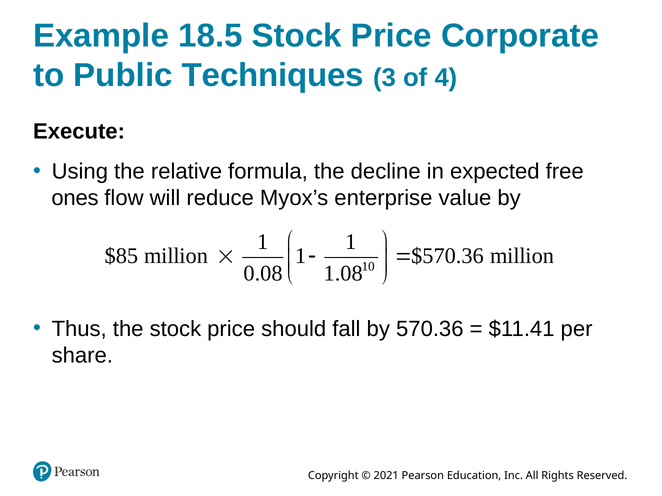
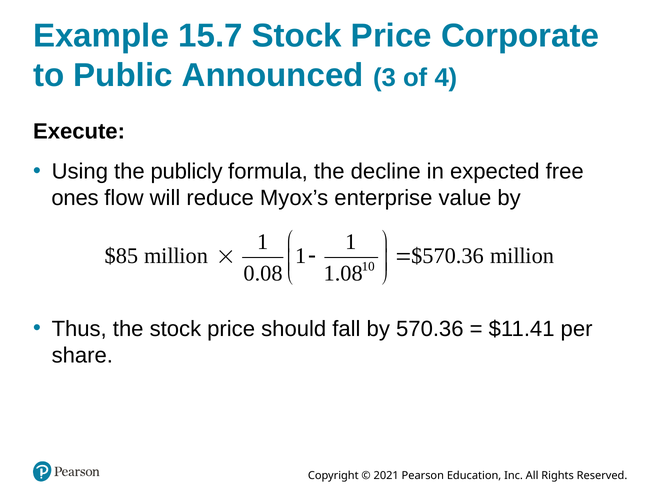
18.5: 18.5 -> 15.7 (210, 36)
Techniques: Techniques -> Announced (273, 75)
relative: relative -> publicly (187, 172)
